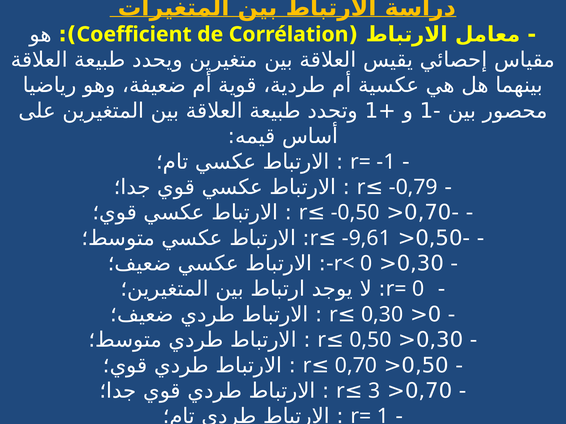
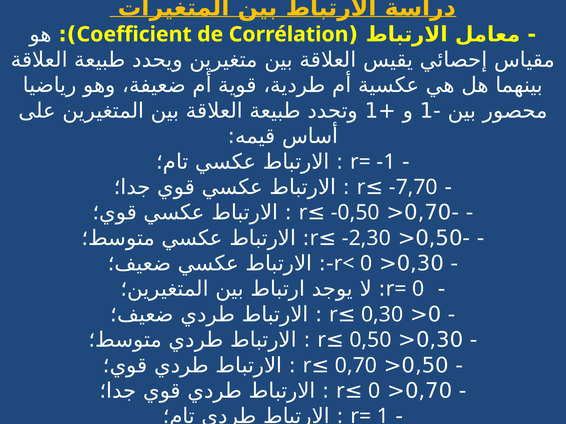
-0,79: -0,79 -> -7,70 (413, 187)
-9,61: -9,61 -> -2,30 (366, 238)
3: 3 -> 0 (374, 391)
